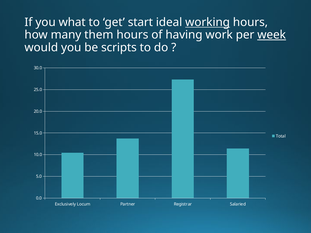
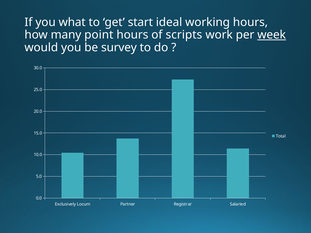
working underline: present -> none (208, 22)
them: them -> point (99, 35)
having: having -> scripts (184, 35)
scripts: scripts -> survey (119, 47)
